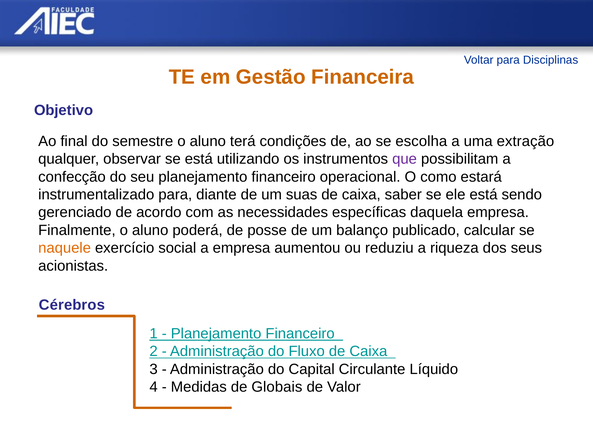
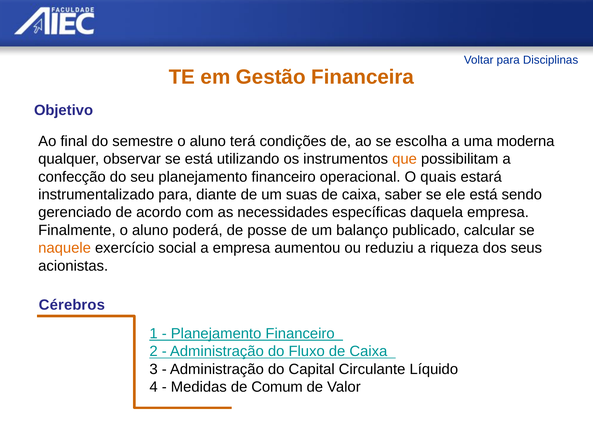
extração: extração -> moderna (526, 141)
que colour: purple -> orange (405, 159)
como: como -> quais (438, 177)
Globais: Globais -> Comum (277, 387)
